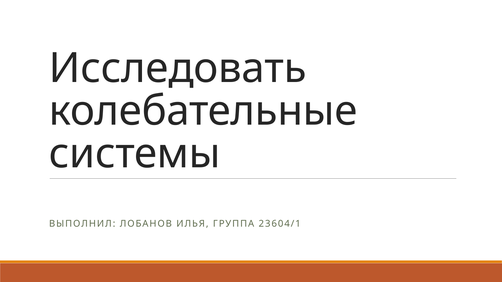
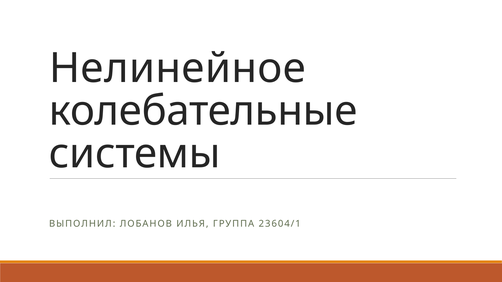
Исследовать: Исследовать -> Нелинейное (177, 69)
